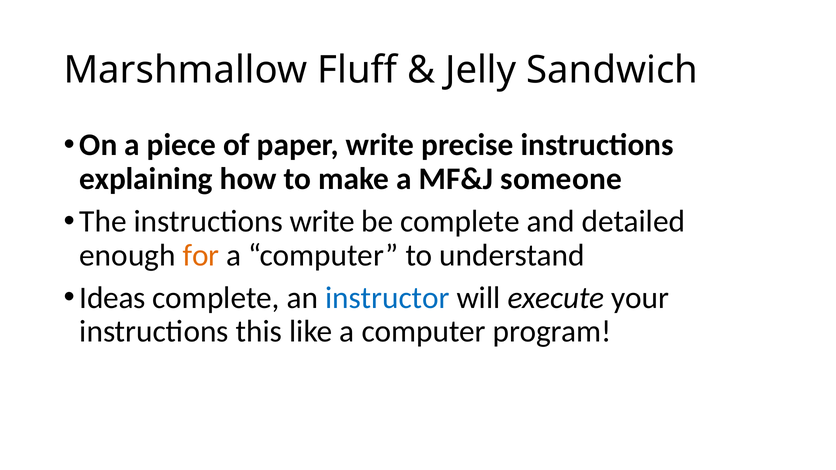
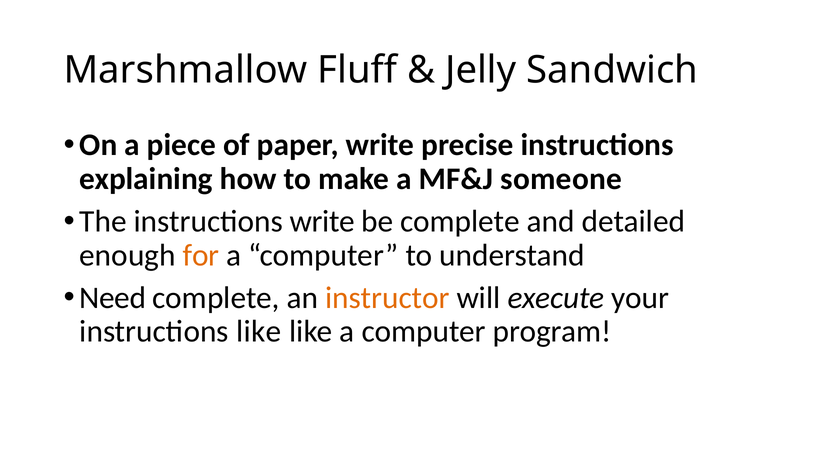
Ideas: Ideas -> Need (113, 298)
instructor colour: blue -> orange (387, 298)
instructions this: this -> like (259, 332)
